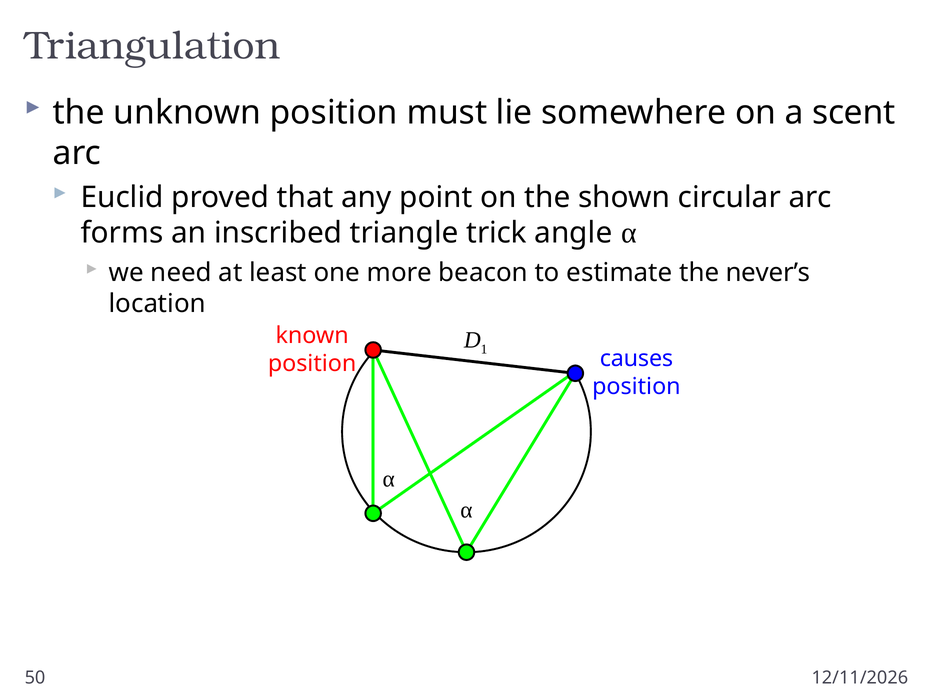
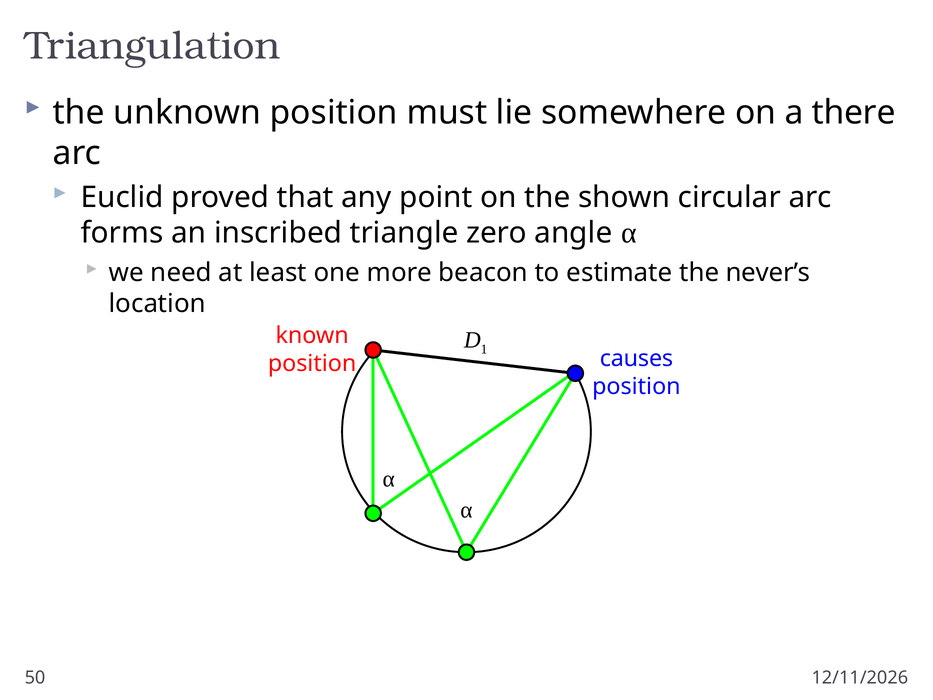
scent: scent -> there (854, 113)
trick: trick -> zero (497, 233)
